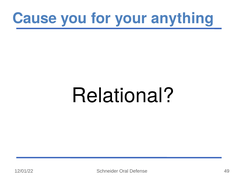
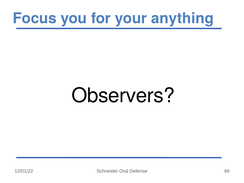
Cause: Cause -> Focus (35, 18)
Relational: Relational -> Observers (123, 96)
